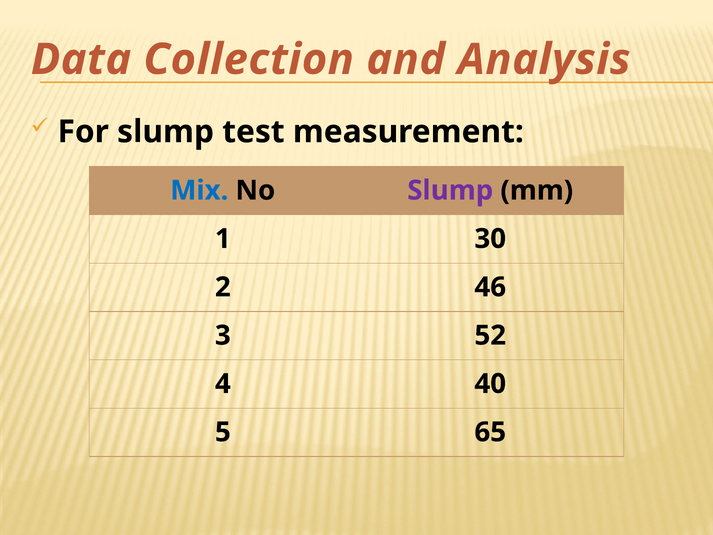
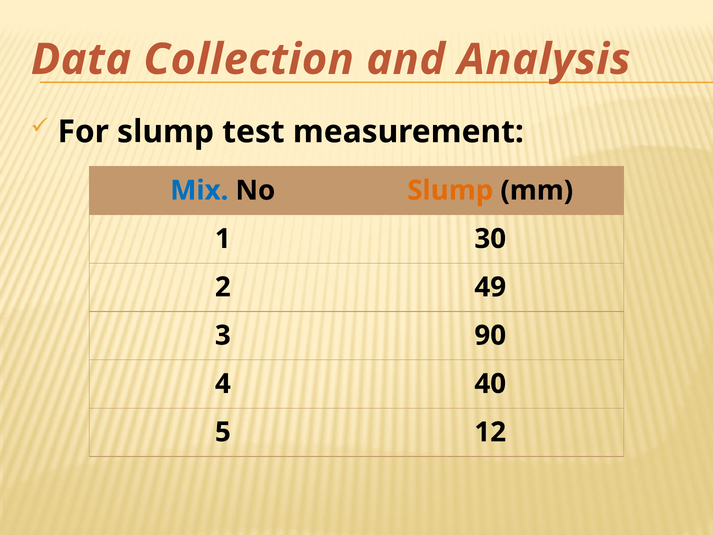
Slump colour: purple -> orange (450, 190)
46: 46 -> 49 (490, 287)
52: 52 -> 90 (490, 335)
65: 65 -> 12 (490, 432)
